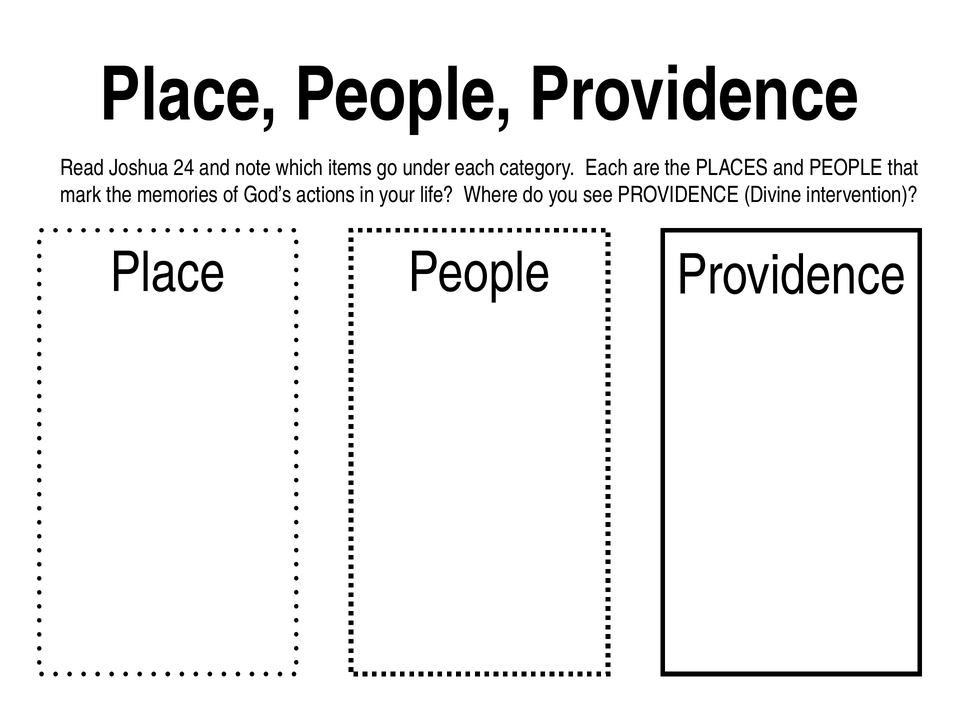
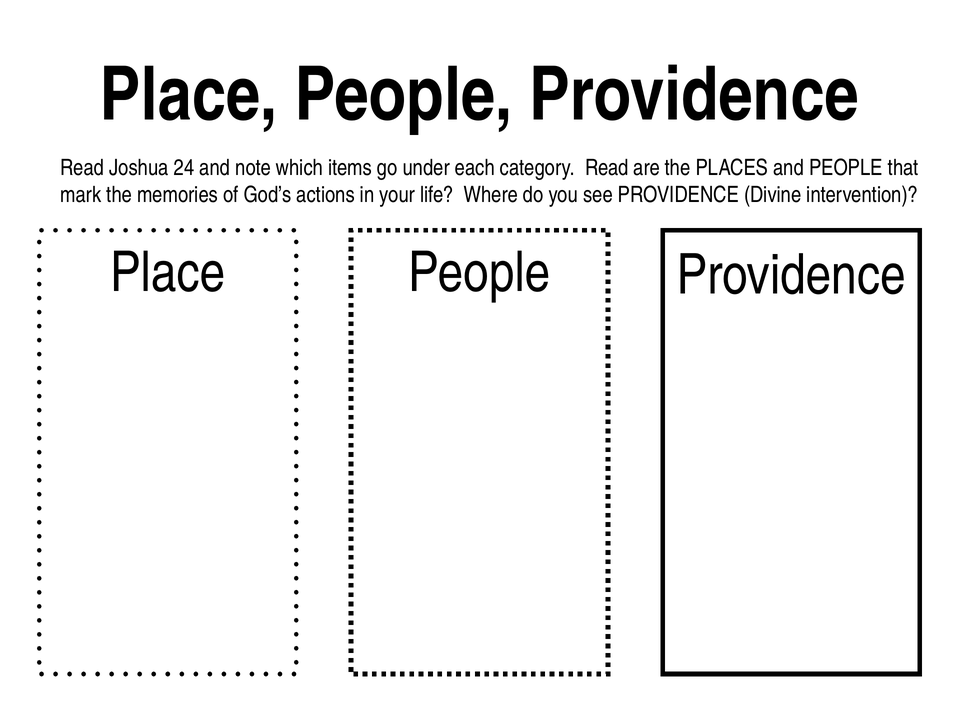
category Each: Each -> Read (607, 168)
